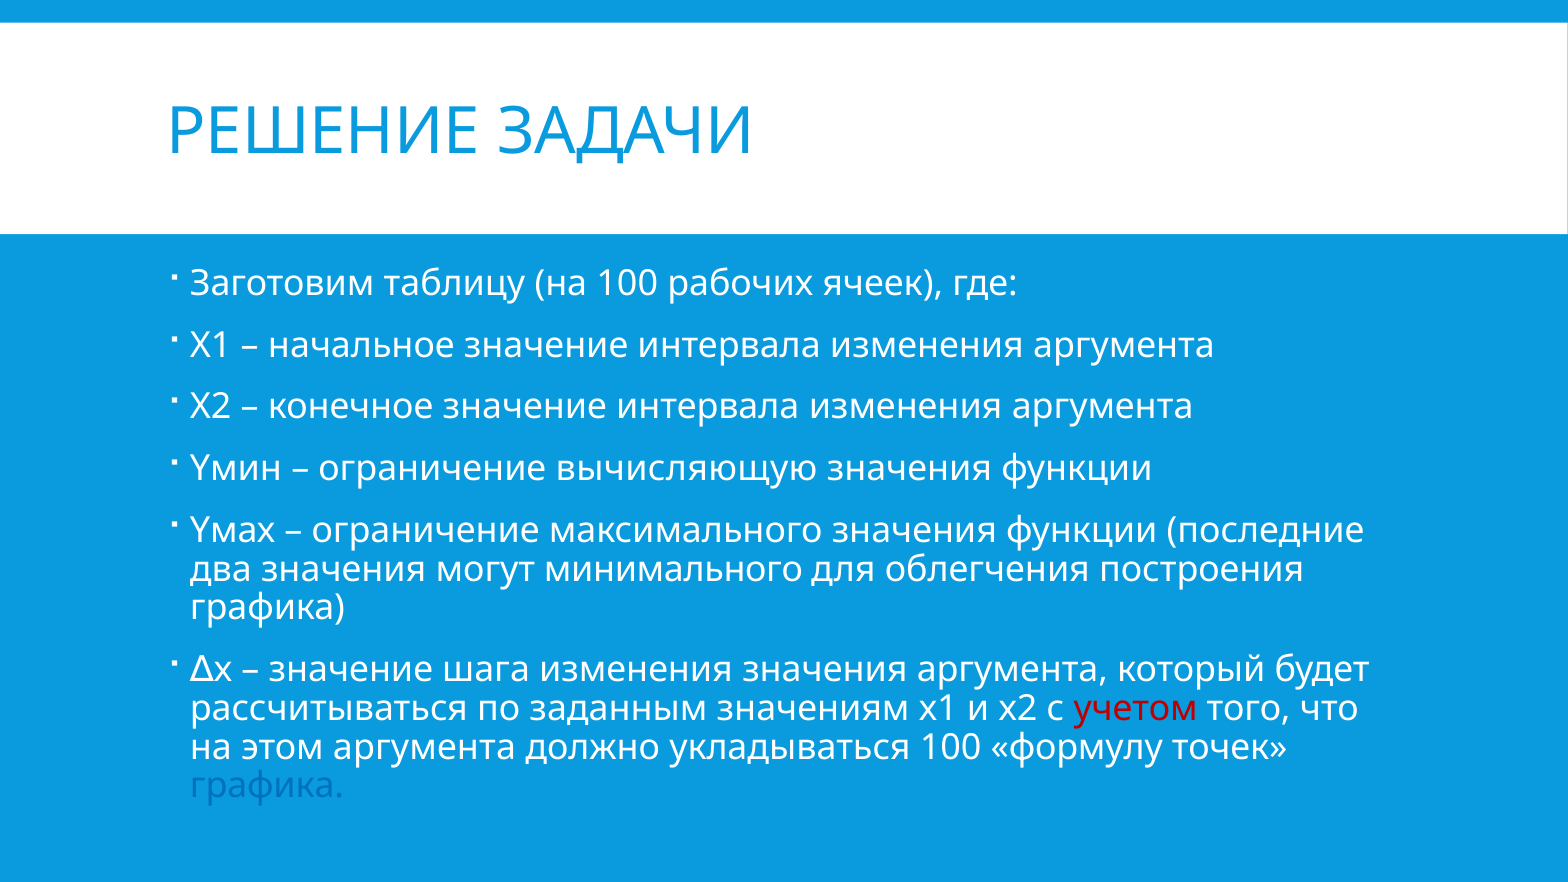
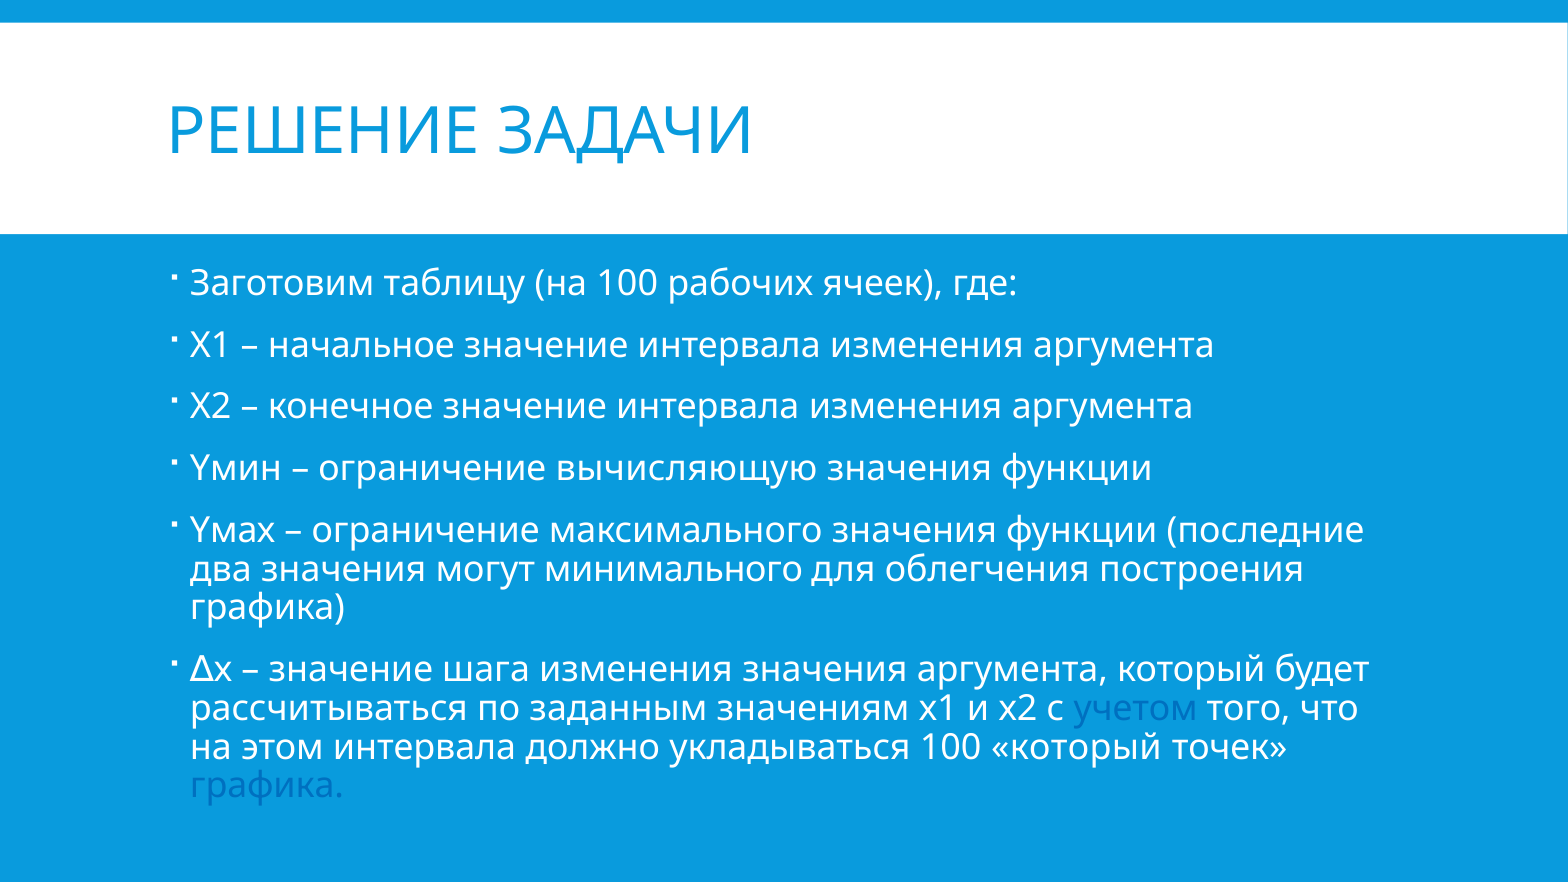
учетом colour: red -> blue (1136, 709)
этом аргумента: аргумента -> интервала (425, 747)
100 формулу: формулу -> который (1076, 747)
